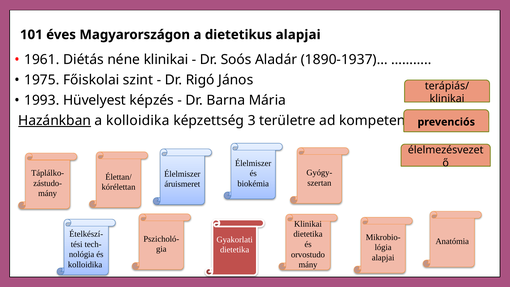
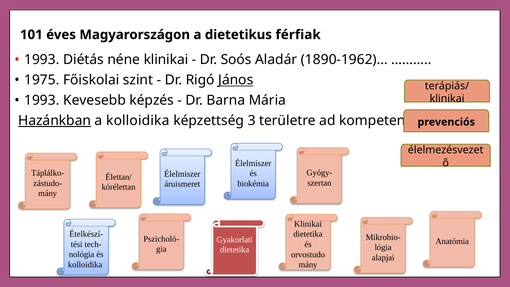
dietetikus alapjai: alapjai -> férfiak (298, 35)
1961: 1961 -> 1993 (42, 60)
1890-1937)…: 1890-1937)… -> 1890-1962)… (344, 60)
János underline: none -> present (236, 80)
Hüvelyest: Hüvelyest -> Kevesebb (94, 100)
